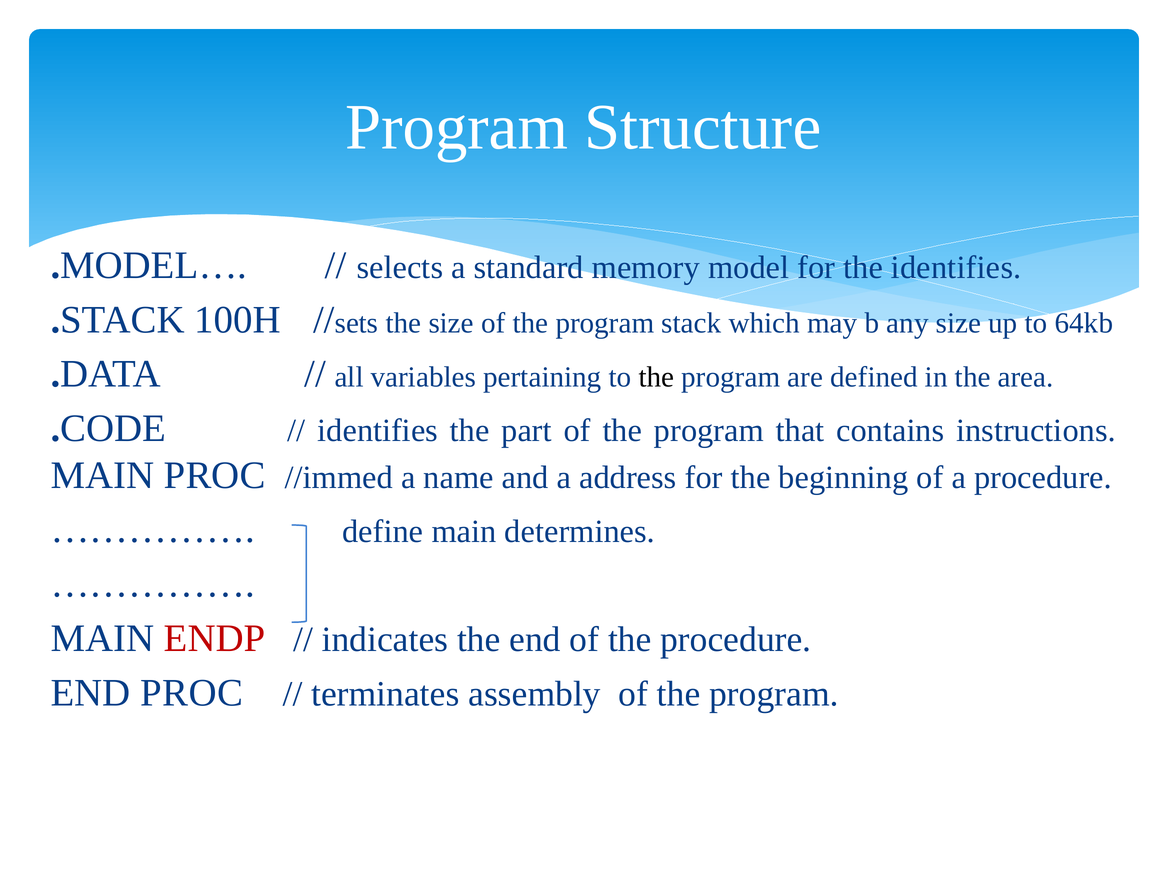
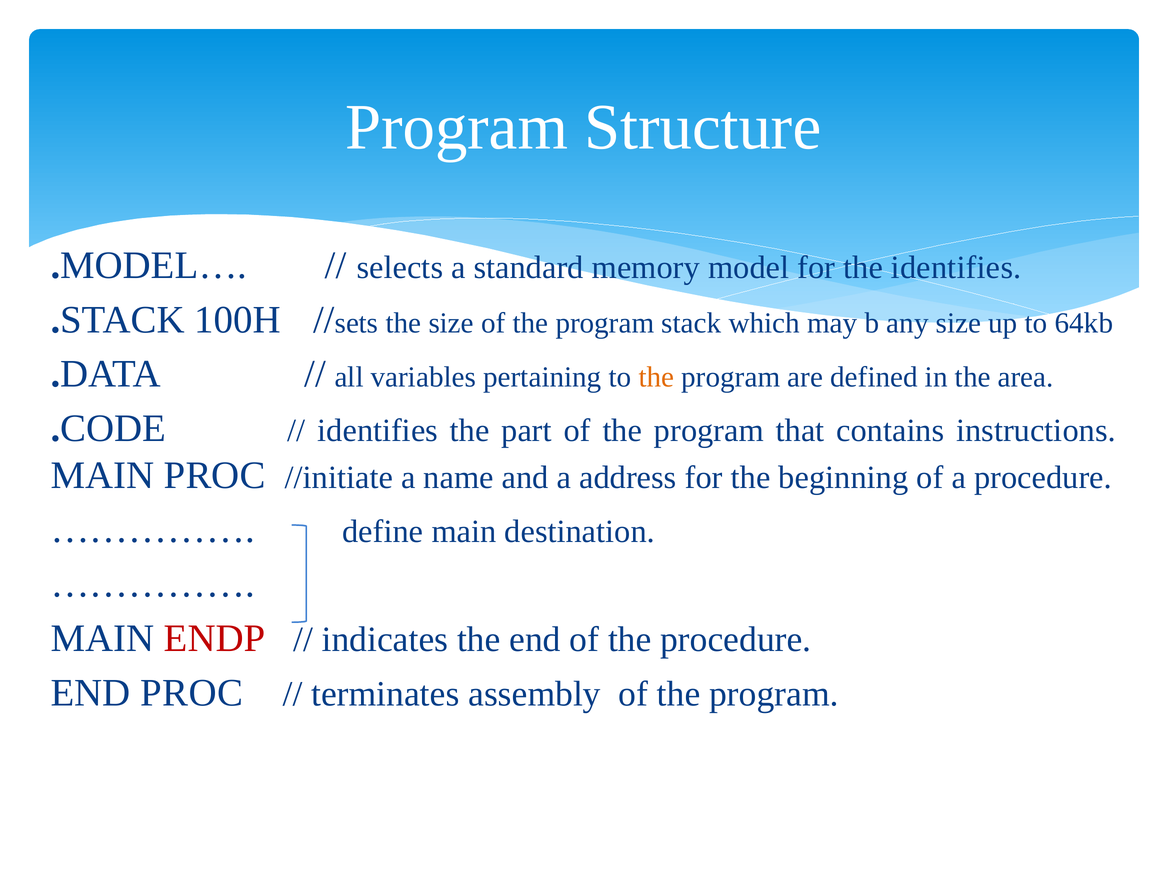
the colour: black -> orange (656, 377)
//immed: //immed -> //initiate (339, 477)
determines: determines -> destination (580, 532)
